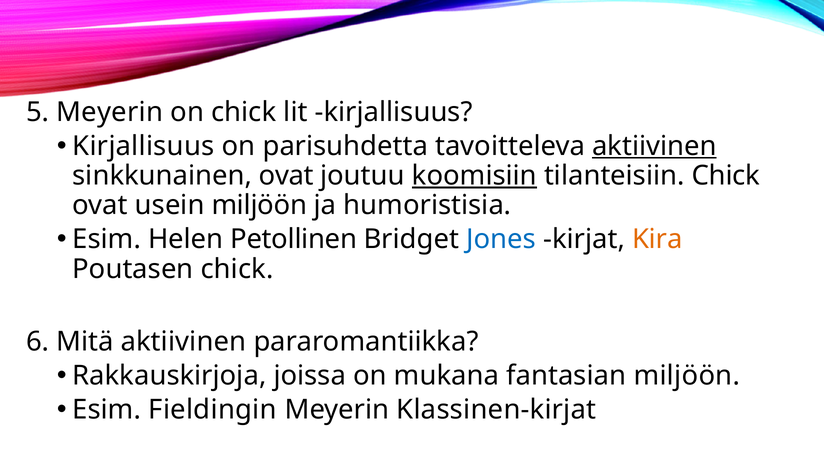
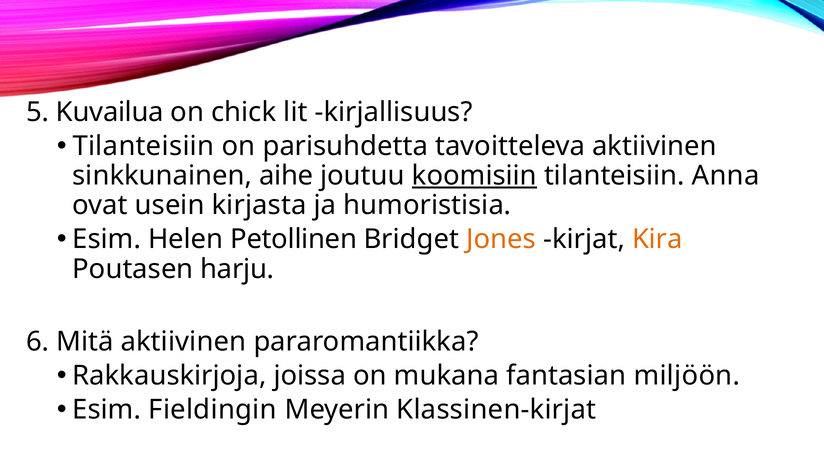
5 Meyerin: Meyerin -> Kuvailua (110, 112)
Kirjallisuus: Kirjallisuus -> Tilanteisiin (143, 146)
aktiivinen underline: present -> none (654, 146)
sinkkunainen ovat: ovat -> aihe (286, 176)
tilanteisiin Chick: Chick -> Anna (726, 176)
usein miljöön: miljöön -> kirjasta (259, 205)
Jones colour: blue -> orange (501, 239)
Poutasen chick: chick -> harju (237, 269)
